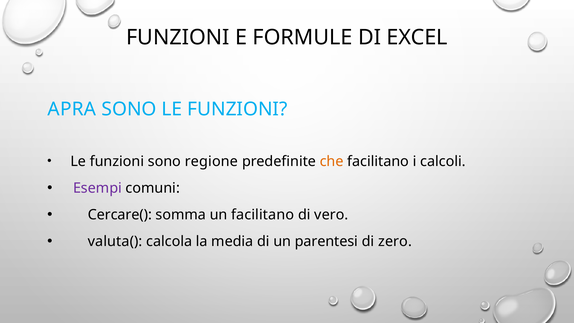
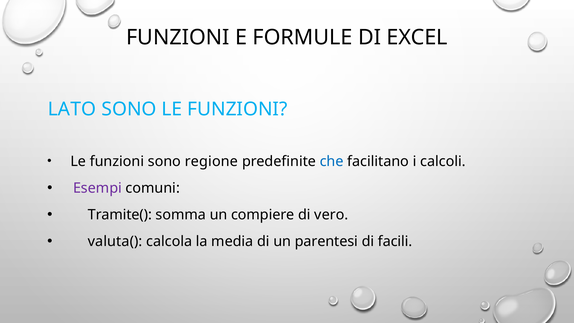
APRA: APRA -> LATO (72, 109)
che colour: orange -> blue (332, 161)
Cercare(: Cercare( -> Tramite( (120, 215)
un facilitano: facilitano -> compiere (263, 215)
zero: zero -> facili (395, 241)
